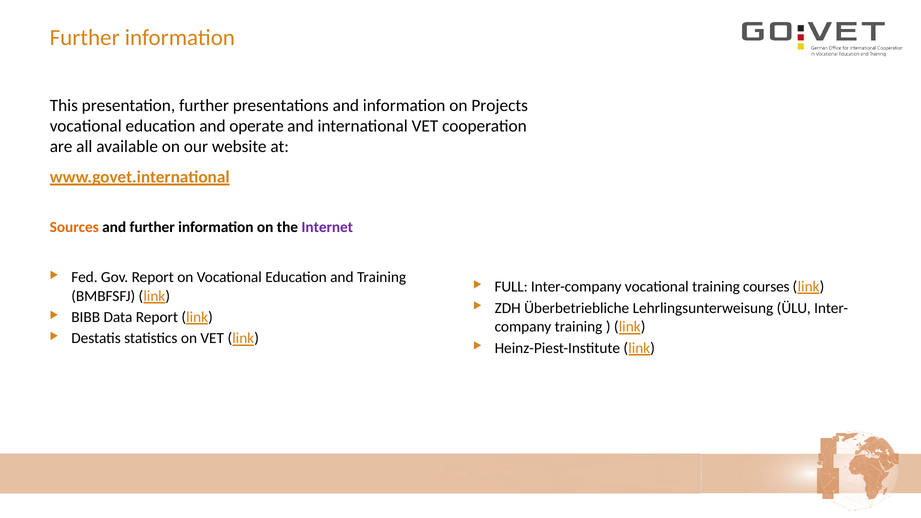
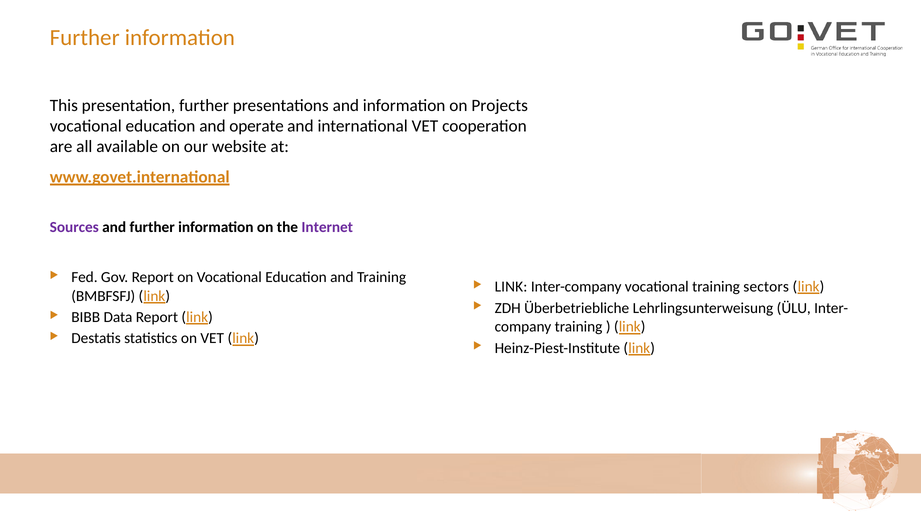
Sources colour: orange -> purple (74, 227)
FULL: FULL -> LINK (511, 287)
courses: courses -> sectors (766, 287)
